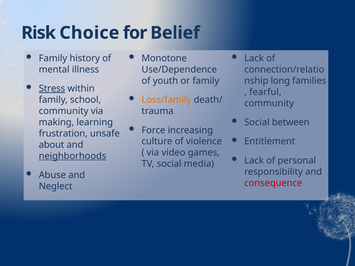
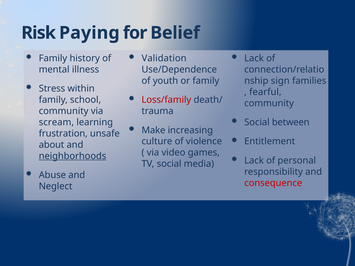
Choice: Choice -> Paying (89, 33)
Monotone: Monotone -> Validation (164, 58)
long: long -> sign (280, 81)
Stress underline: present -> none (52, 89)
Loss/family colour: orange -> red (166, 100)
making: making -> scream (56, 122)
Force: Force -> Make (153, 130)
